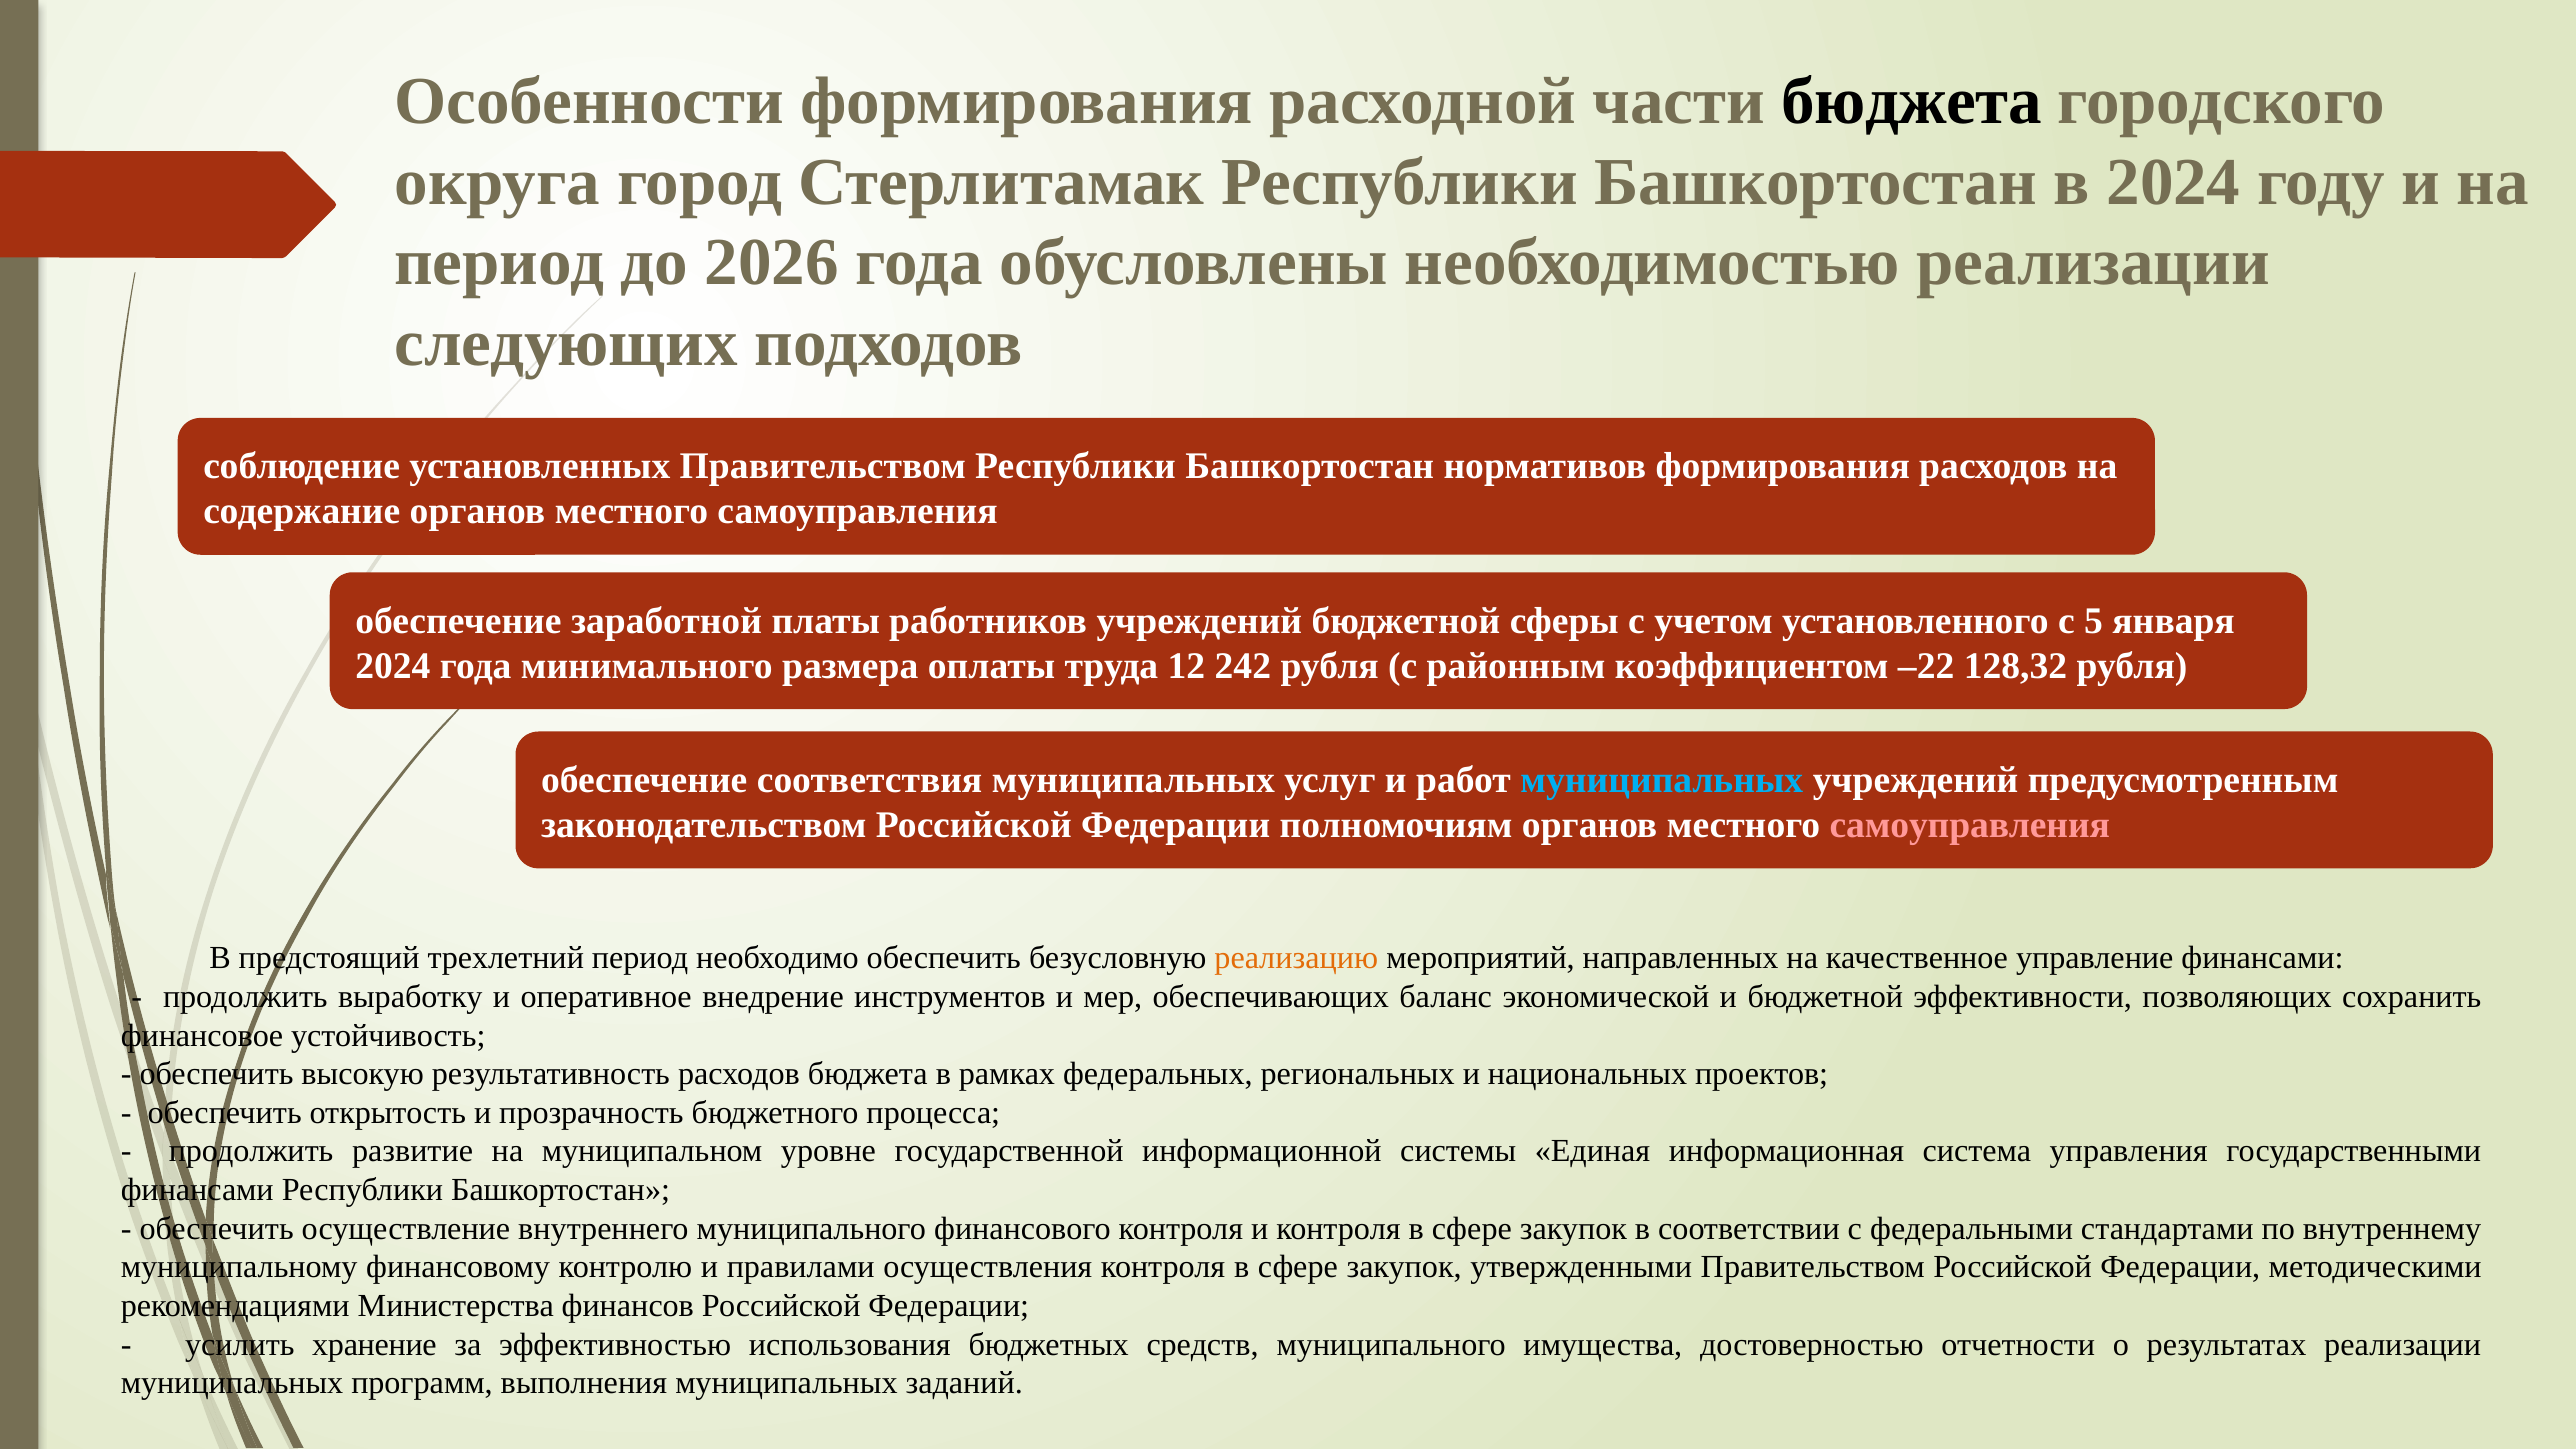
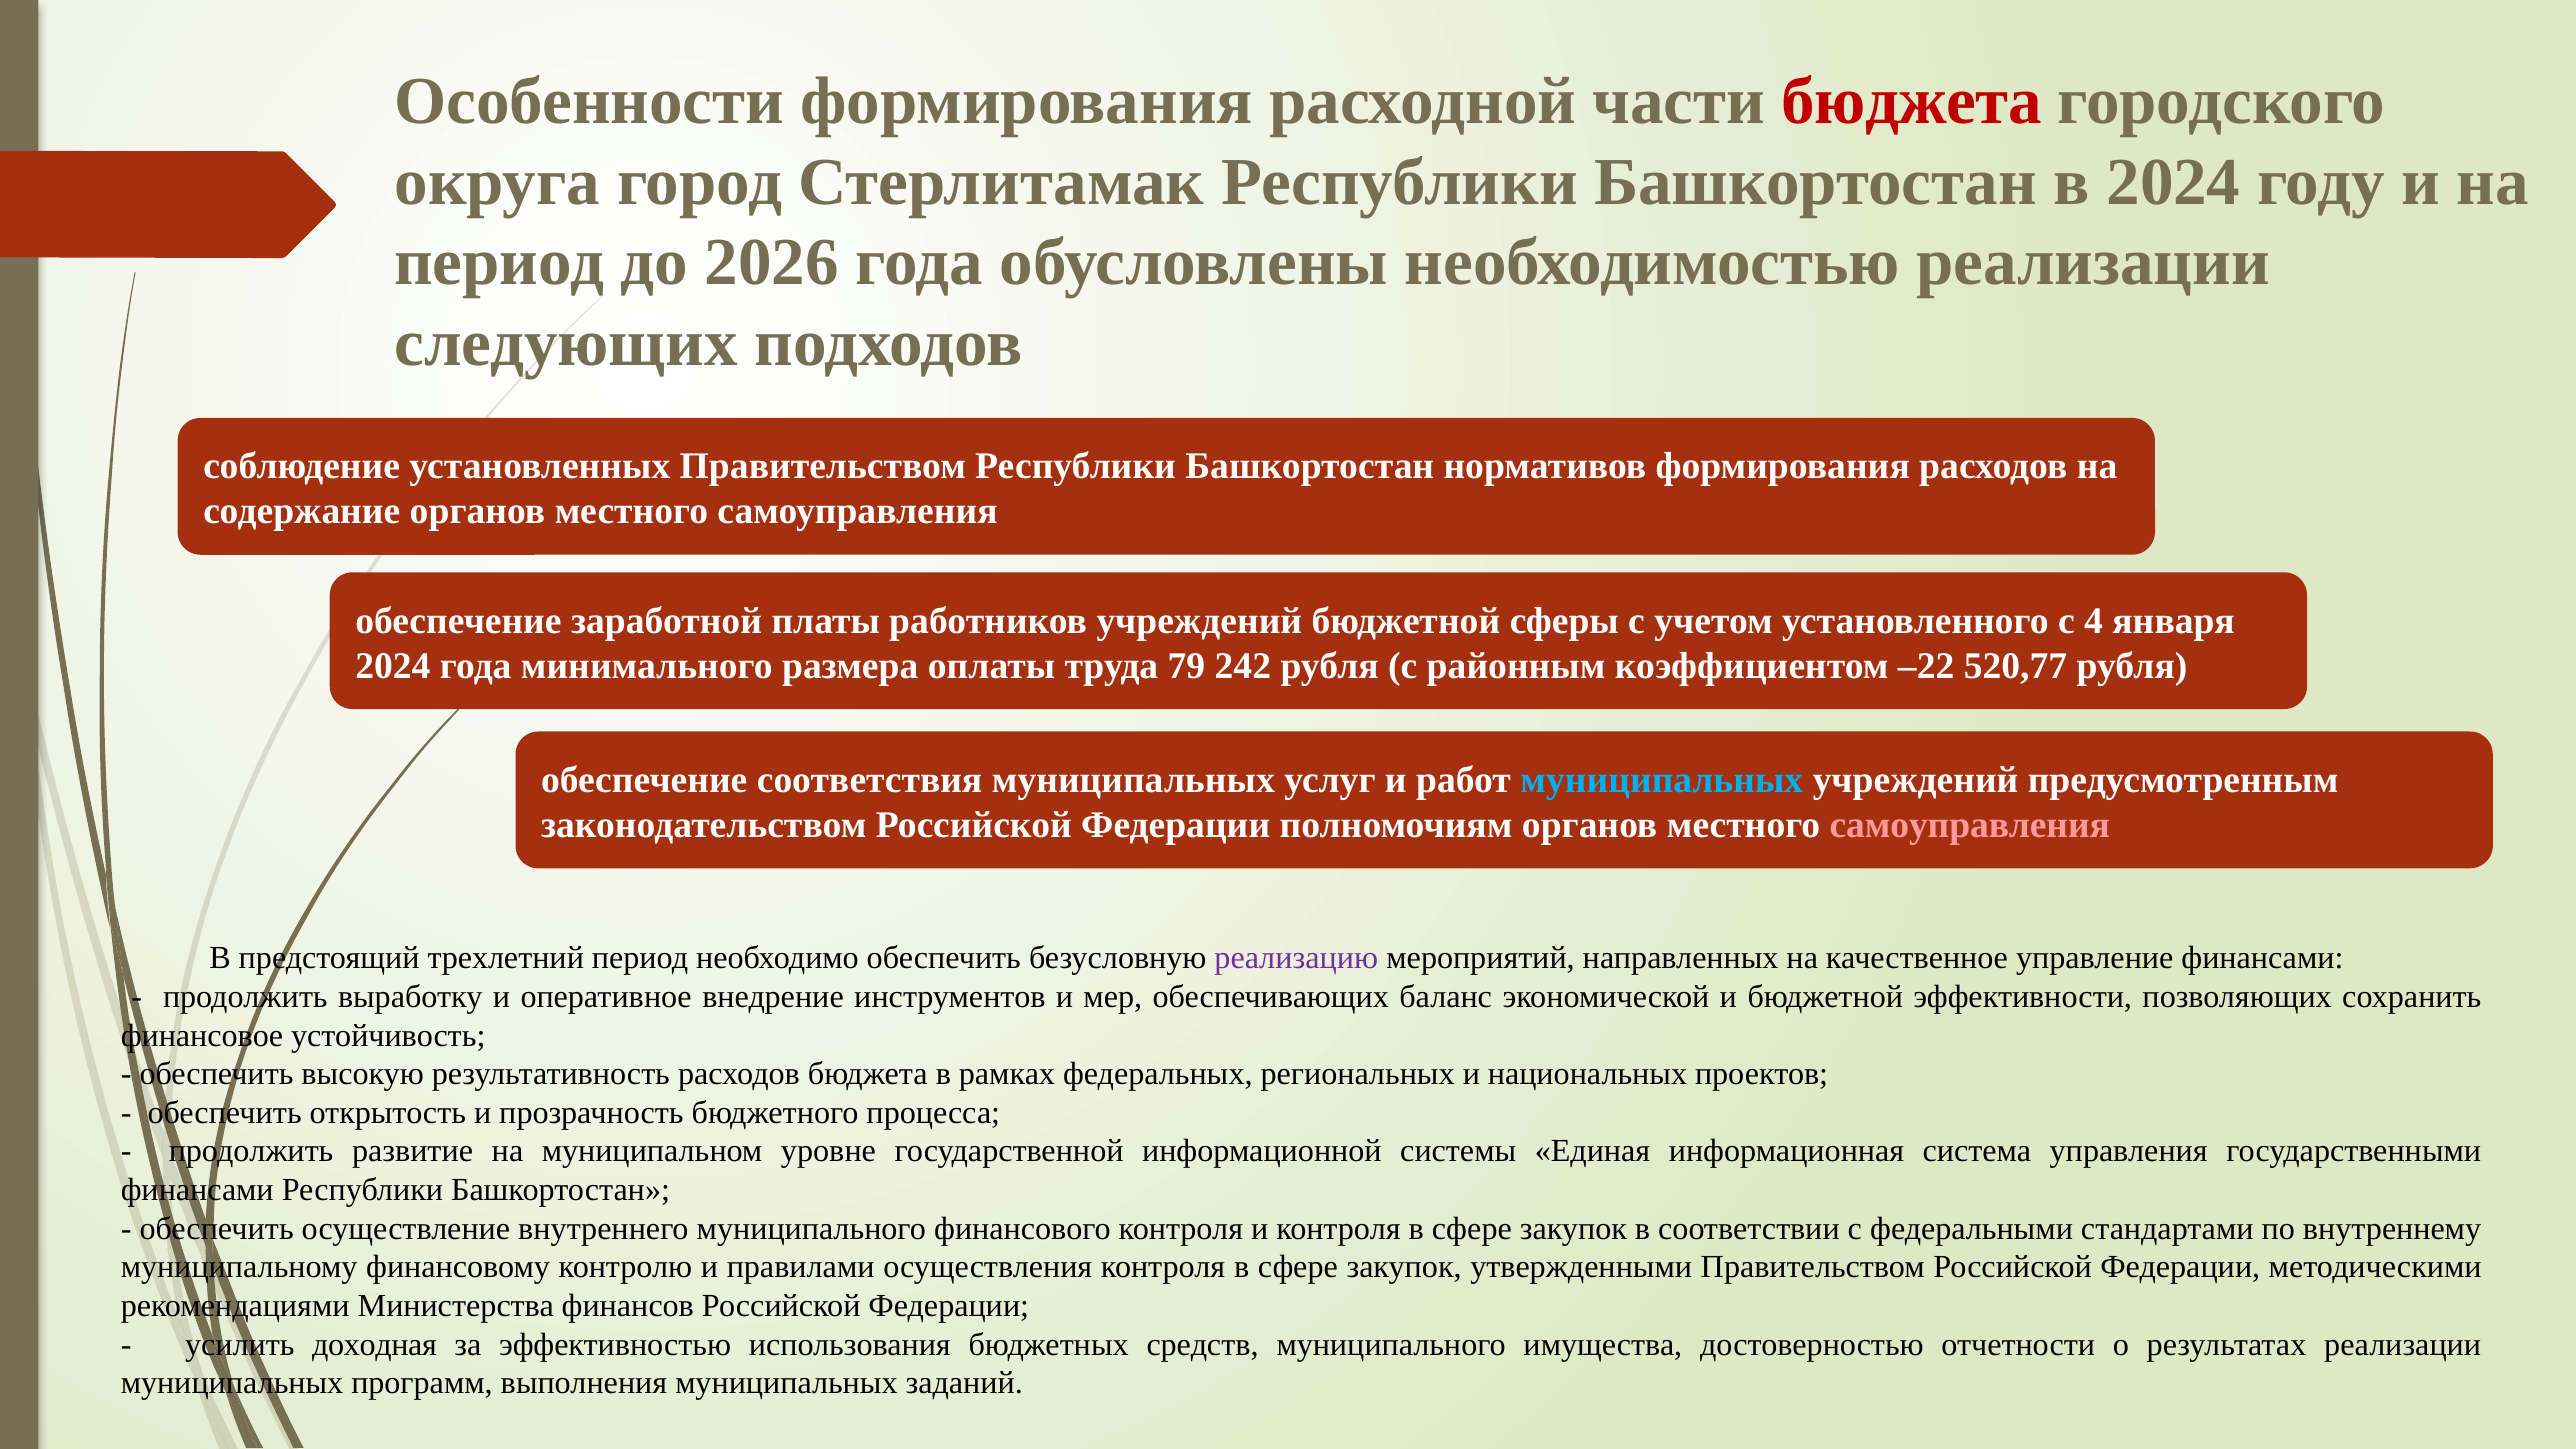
бюджета colour: black -> red (1912, 102)
5: 5 -> 4 (2094, 621)
12: 12 -> 79 (1187, 666)
128,32: 128,32 -> 520,77 (2016, 666)
реализацию colour: orange -> purple (1296, 958)
хранение: хранение -> доходная (374, 1344)
